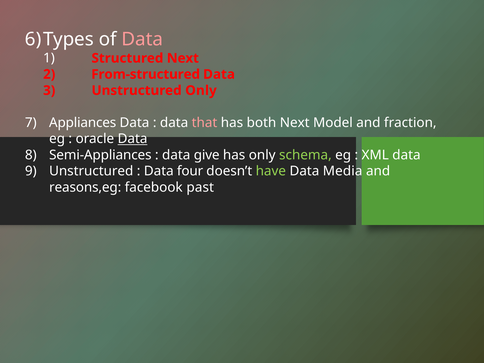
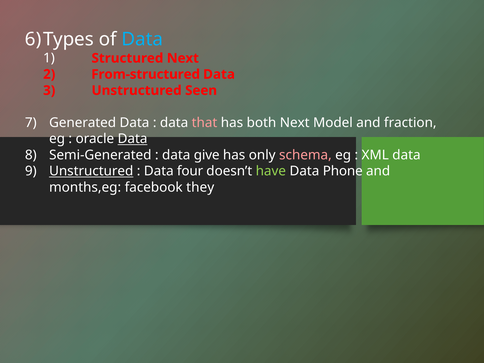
Data colour: pink -> light blue (142, 39)
Unstructured Only: Only -> Seen (201, 90)
Appliances: Appliances -> Generated (83, 123)
Semi-Appliances: Semi-Appliances -> Semi-Generated (100, 155)
schema colour: light green -> pink (305, 155)
Unstructured underline: none -> present (91, 171)
Media: Media -> Phone (343, 171)
reasons,eg: reasons,eg -> months,eg (85, 187)
past: past -> they (200, 187)
